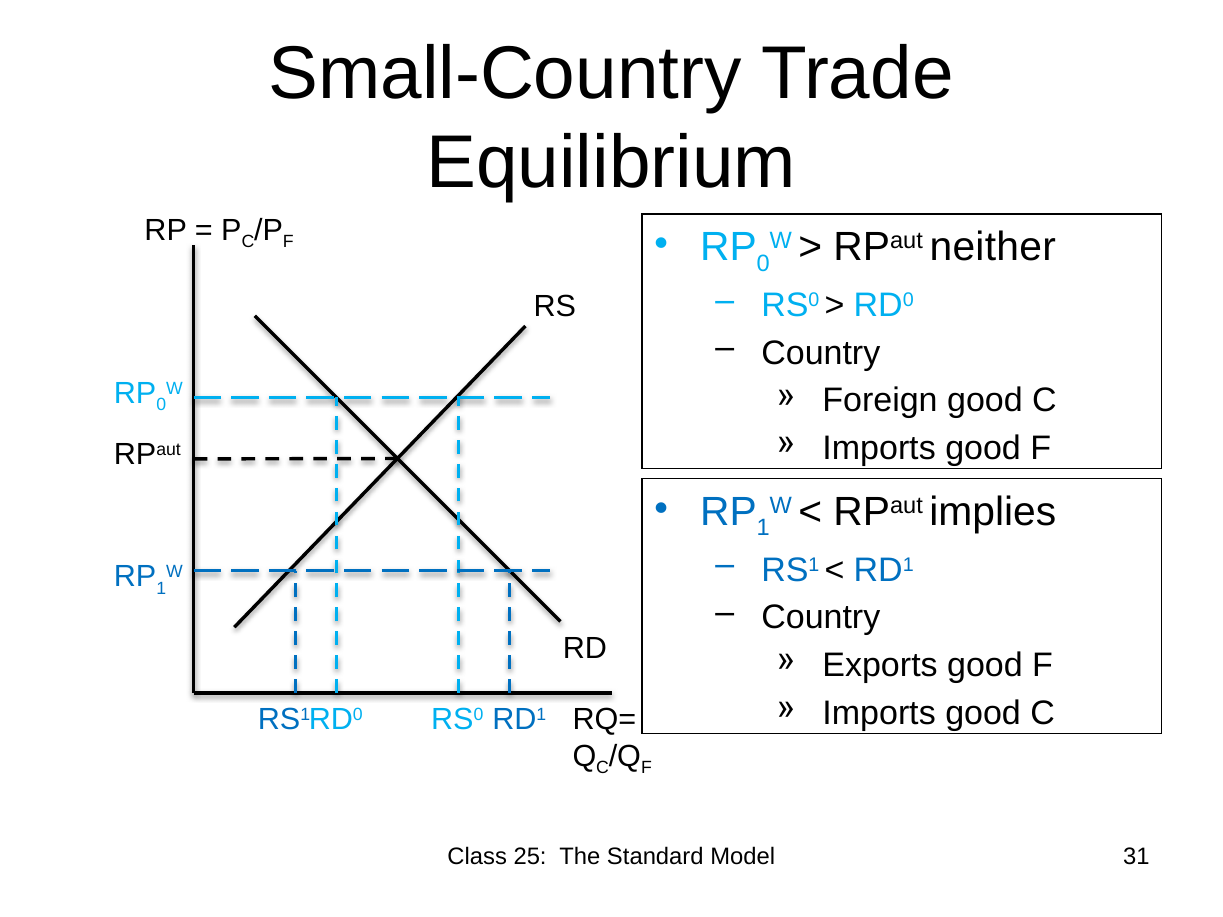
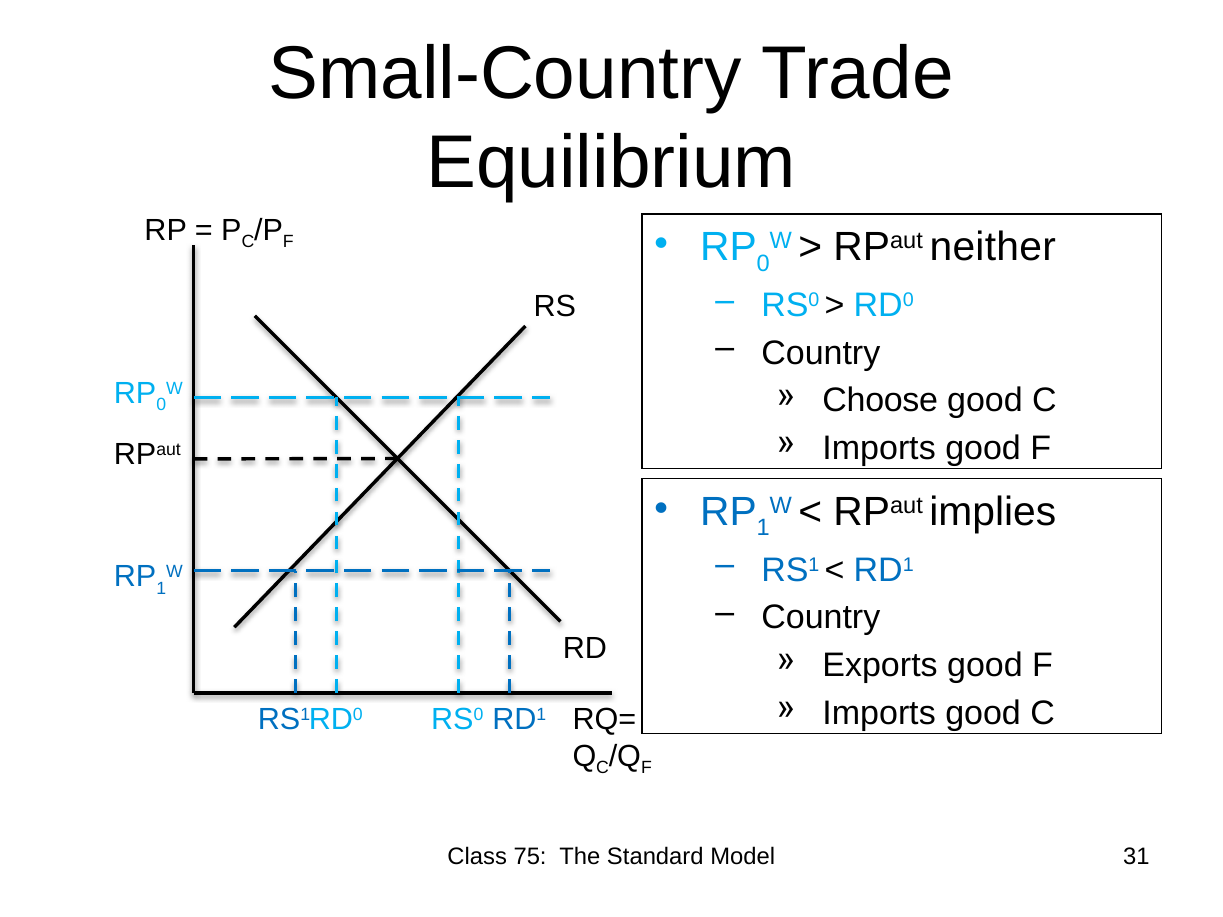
Foreign: Foreign -> Choose (880, 401)
25: 25 -> 75 (530, 857)
